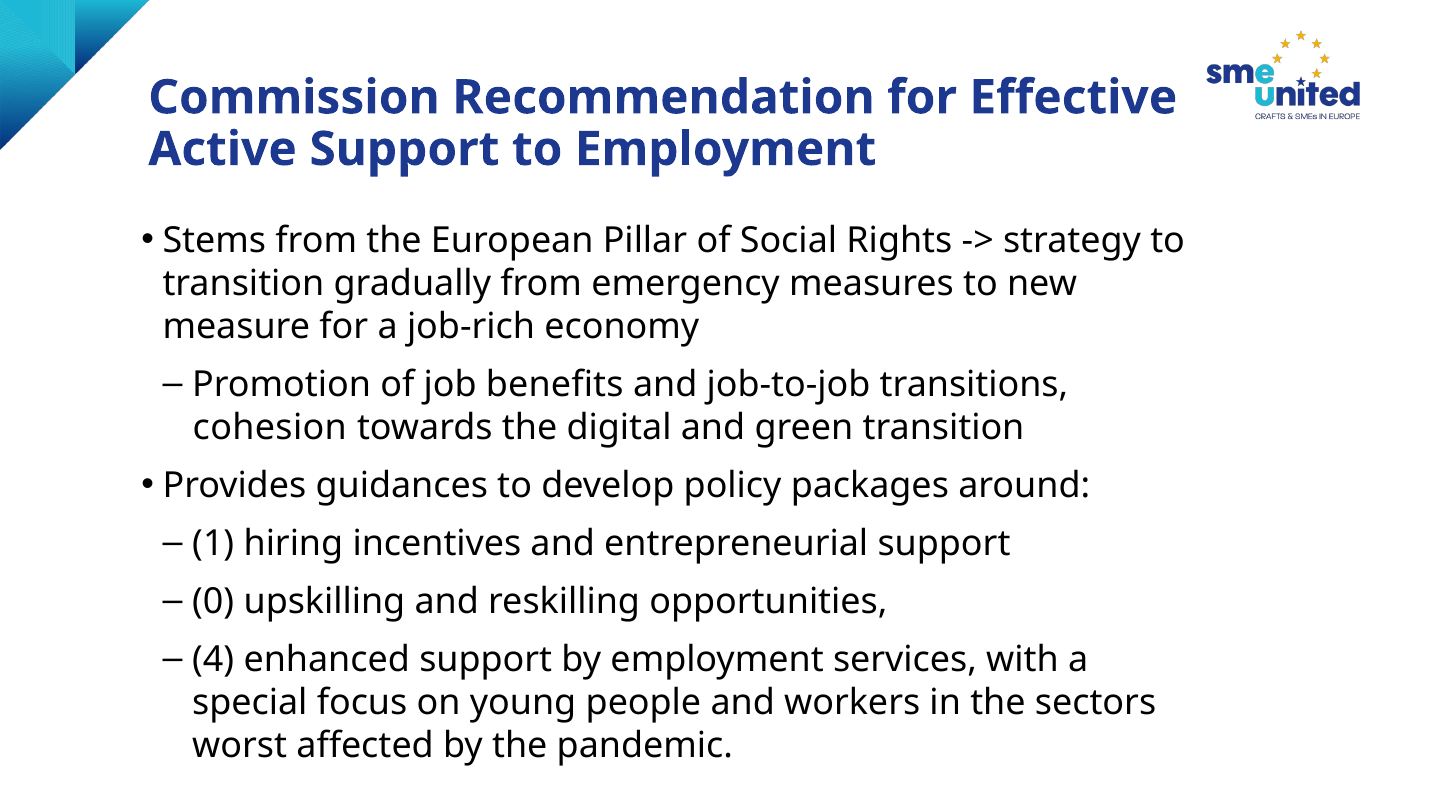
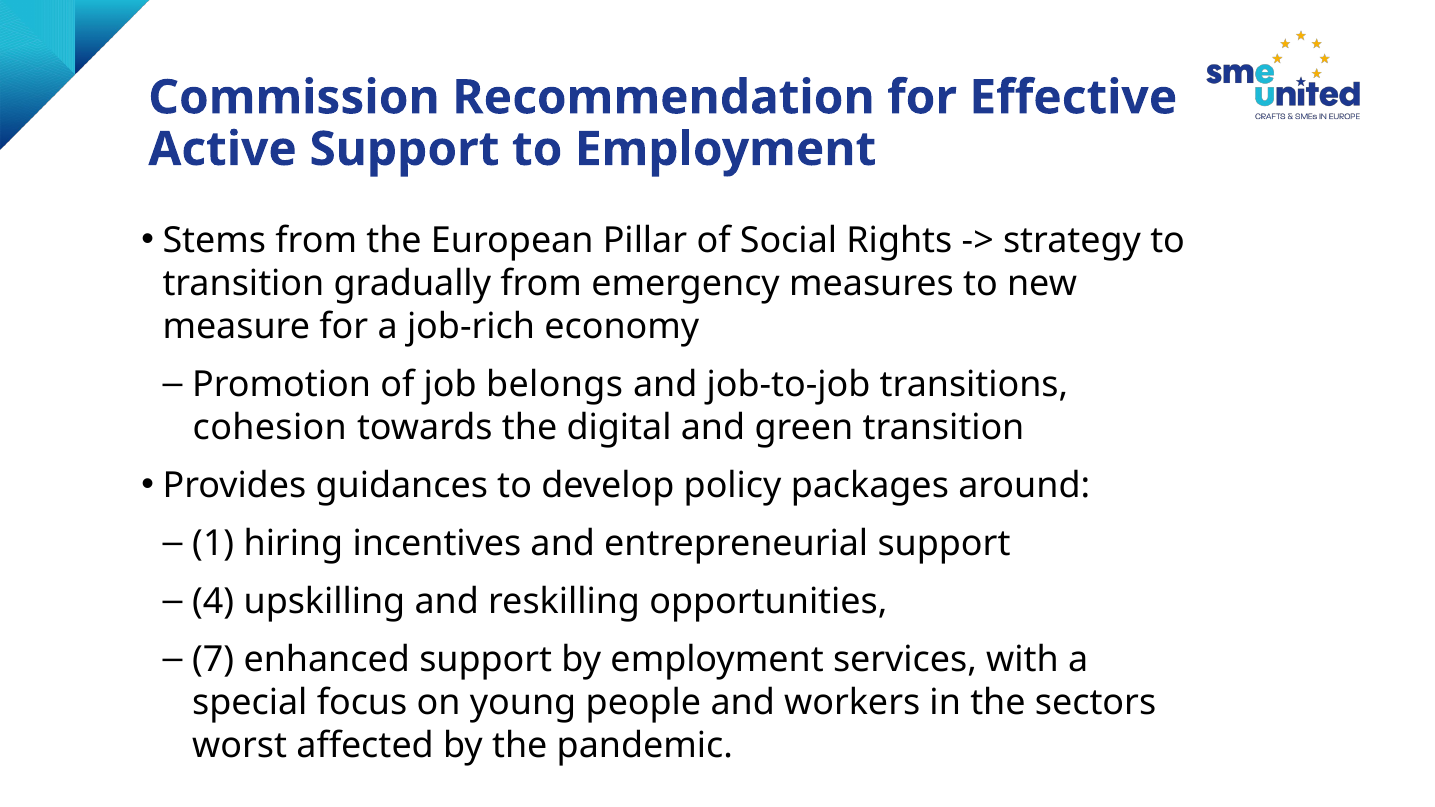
benefits: benefits -> belongs (555, 385)
0: 0 -> 4 (213, 602)
4: 4 -> 7 (213, 660)
